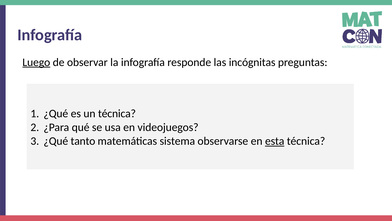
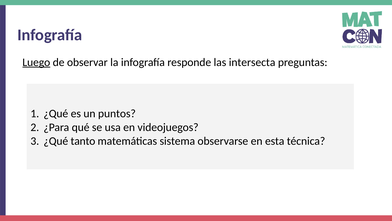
incógnitas: incógnitas -> intersecta (252, 62)
un técnica: técnica -> puntos (117, 113)
esta underline: present -> none (275, 141)
